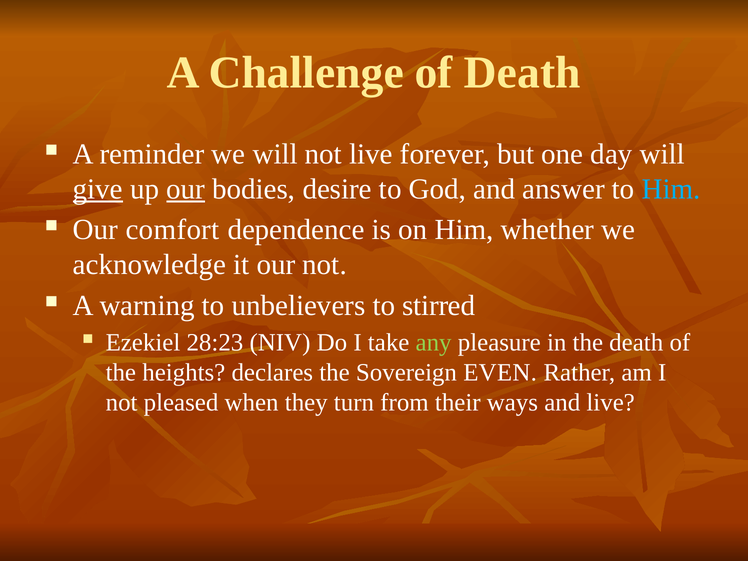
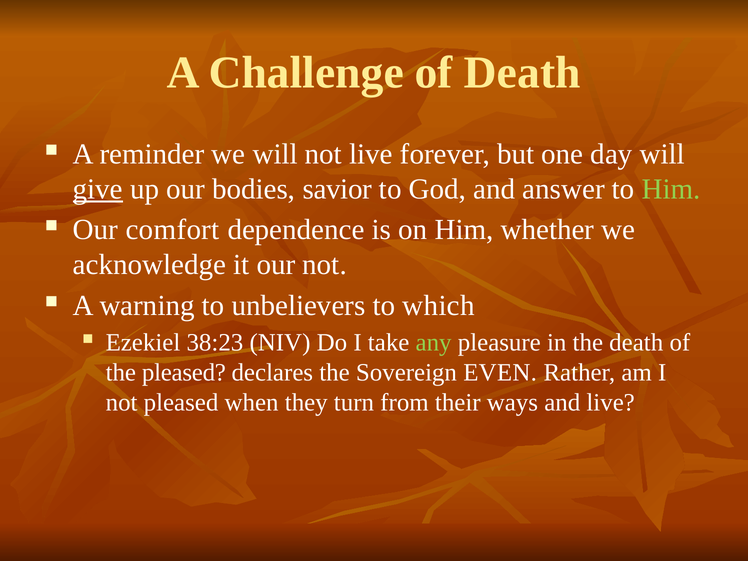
our underline: present -> none (186, 189)
desire: desire -> savior (337, 189)
Him colour: light blue -> light green (671, 189)
stirred: stirred -> which (438, 306)
28:23: 28:23 -> 38:23 (215, 343)
the heights: heights -> pleased (184, 373)
